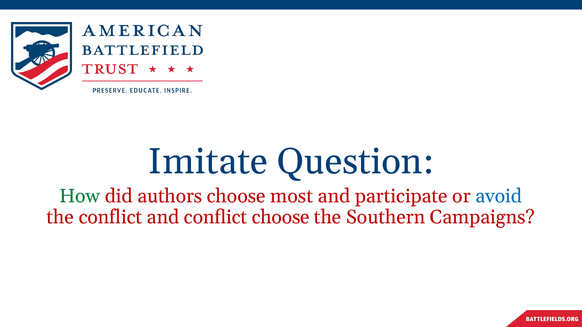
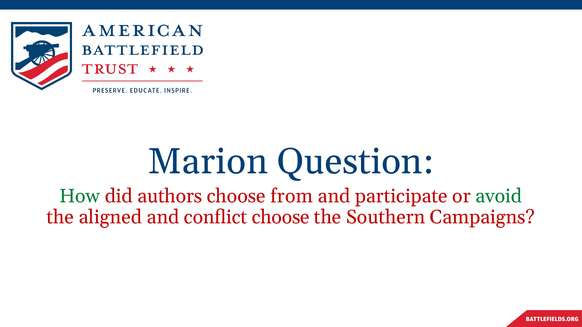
Imitate: Imitate -> Marion (208, 162)
most: most -> from (292, 196)
avoid colour: blue -> green (499, 196)
the conflict: conflict -> aligned (110, 217)
